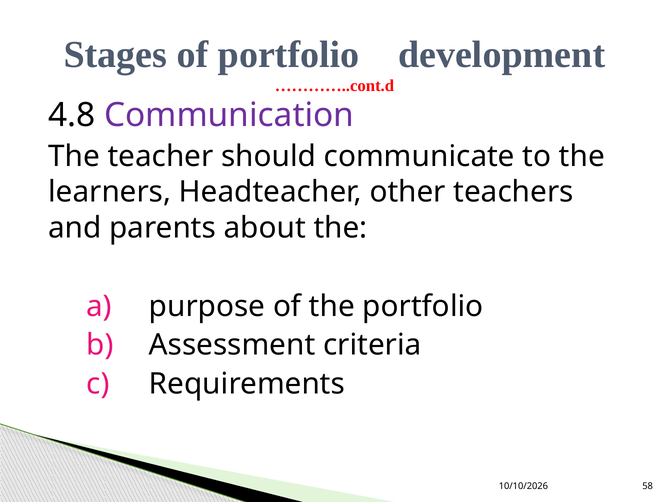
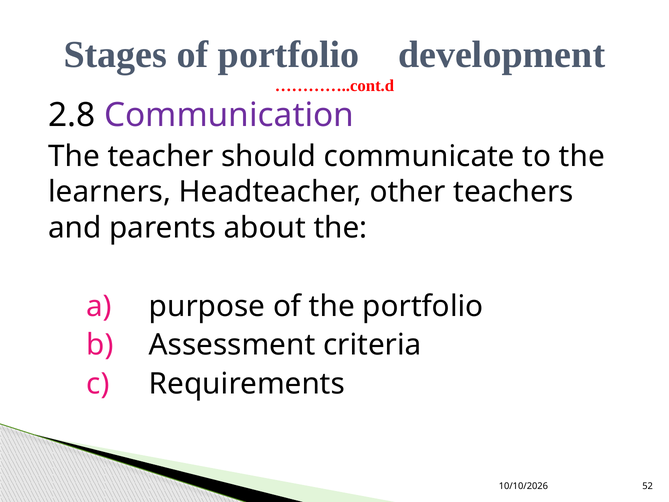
4.8: 4.8 -> 2.8 (72, 115)
58: 58 -> 52 (648, 486)
